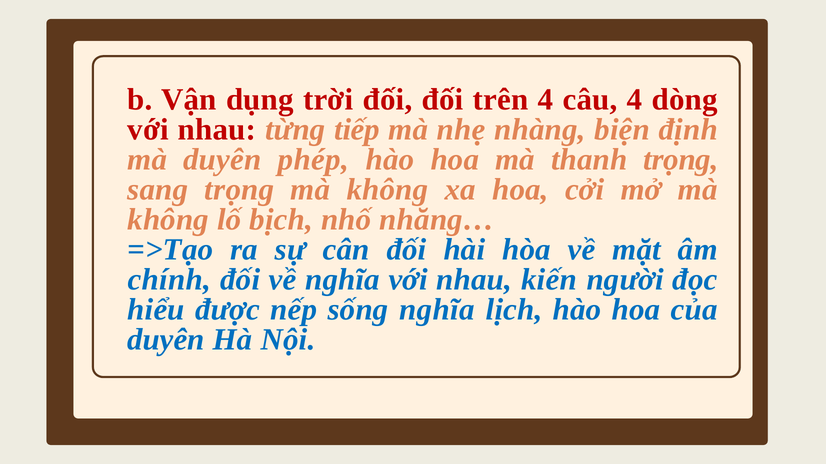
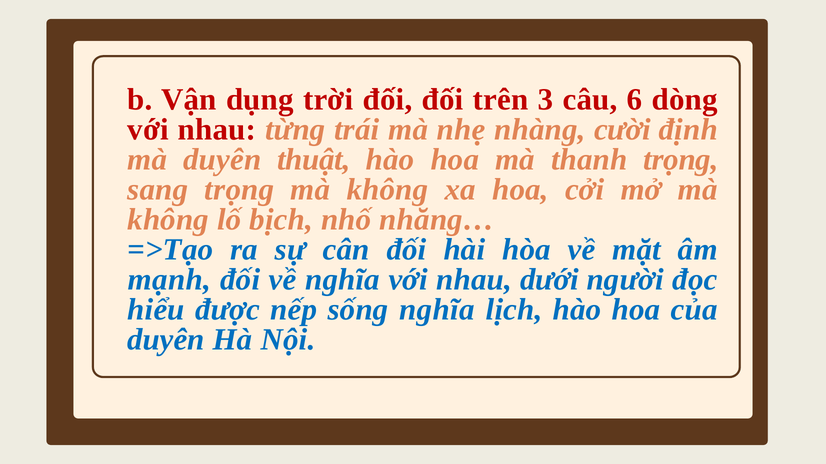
trên 4: 4 -> 3 (546, 100)
câu 4: 4 -> 6 (635, 100)
tiếp: tiếp -> trái (357, 130)
biện: biện -> cười (622, 130)
phép: phép -> thuật (314, 160)
chính: chính -> mạnh (169, 280)
kiến: kiến -> dưới (549, 280)
